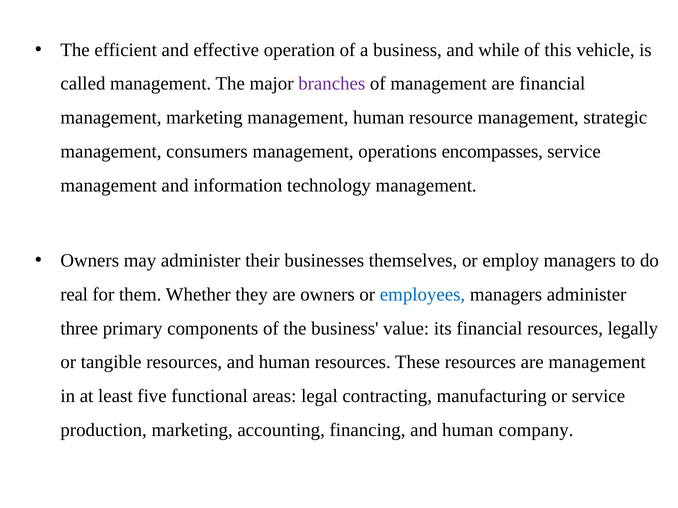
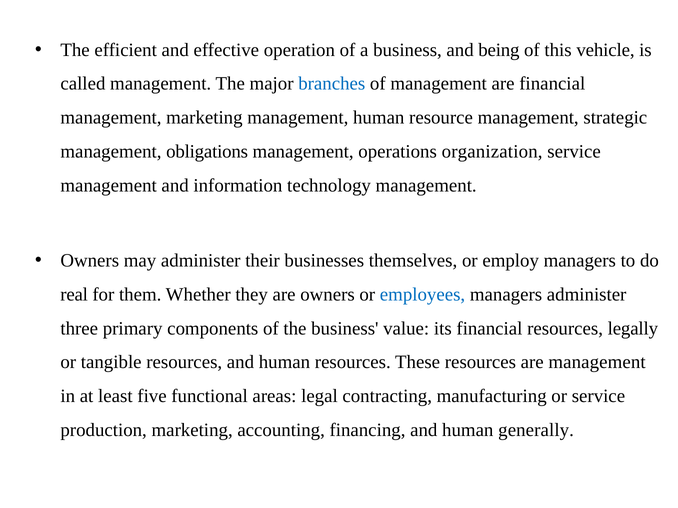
while: while -> being (499, 50)
branches colour: purple -> blue (332, 84)
consumers: consumers -> obligations (207, 152)
encompasses: encompasses -> organization (492, 152)
company: company -> generally (536, 430)
